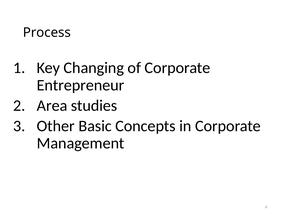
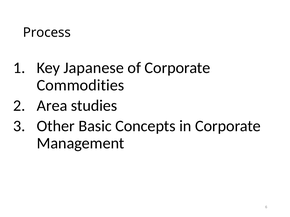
Changing: Changing -> Japanese (94, 68)
Entrepreneur: Entrepreneur -> Commodities (80, 85)
